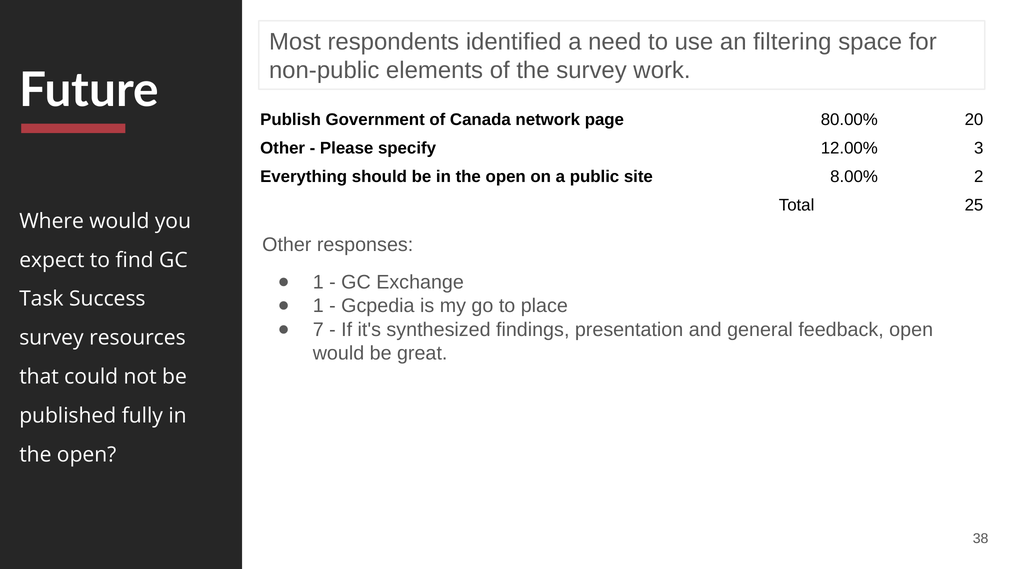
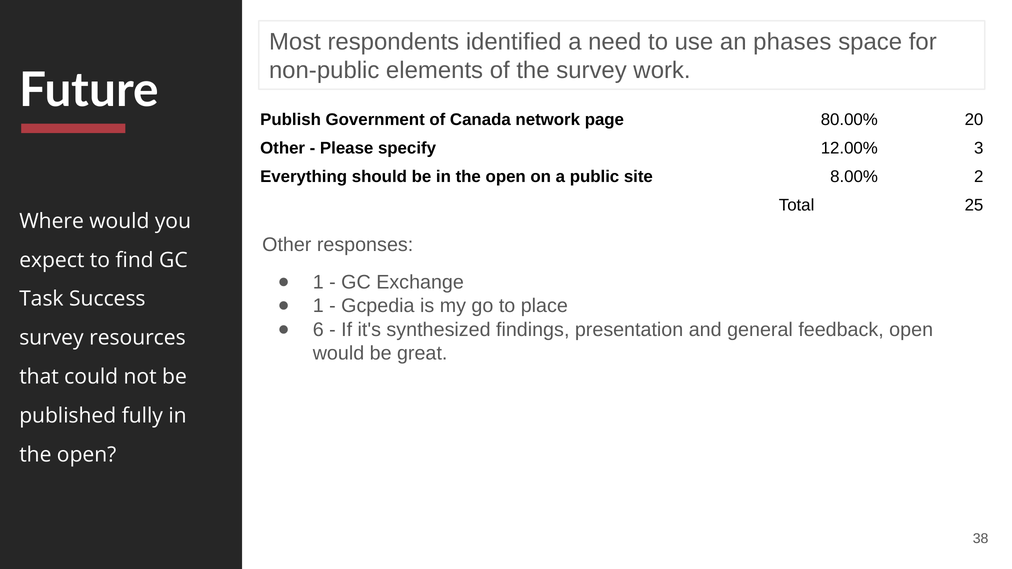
filtering: filtering -> phases (792, 42)
7: 7 -> 6 (318, 330)
